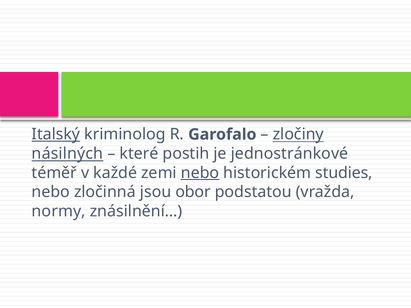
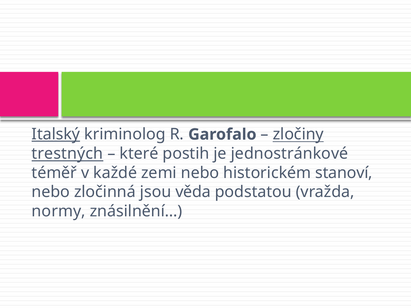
násilných: násilných -> trestných (67, 154)
nebo underline: present -> none (200, 173)
studies: studies -> stanoví (344, 173)
obor: obor -> věda (193, 192)
